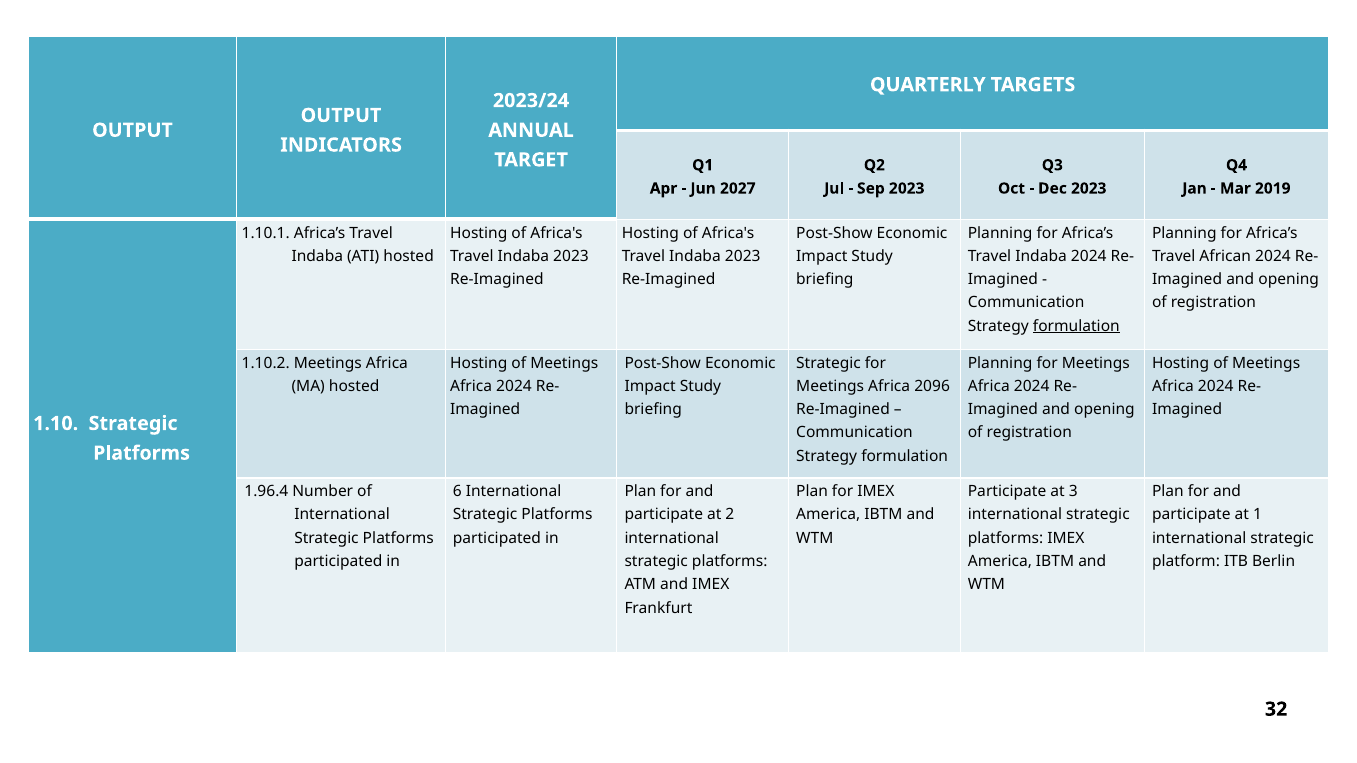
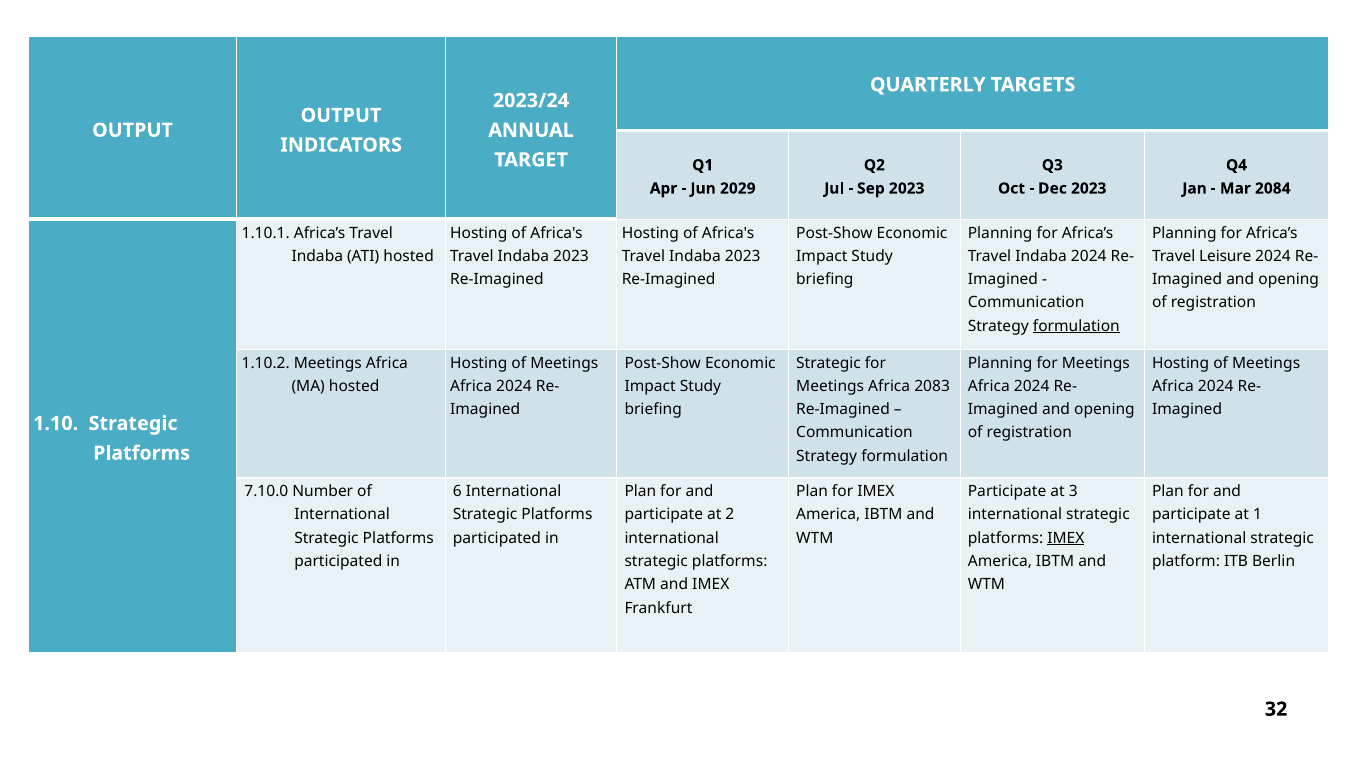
2027: 2027 -> 2029 (738, 189)
2019: 2019 -> 2084 (1273, 189)
African: African -> Leisure (1225, 256)
2096: 2096 -> 2083 (932, 386)
1.96.4: 1.96.4 -> 7.10.0 (266, 492)
IMEX underline: none -> present (1066, 538)
